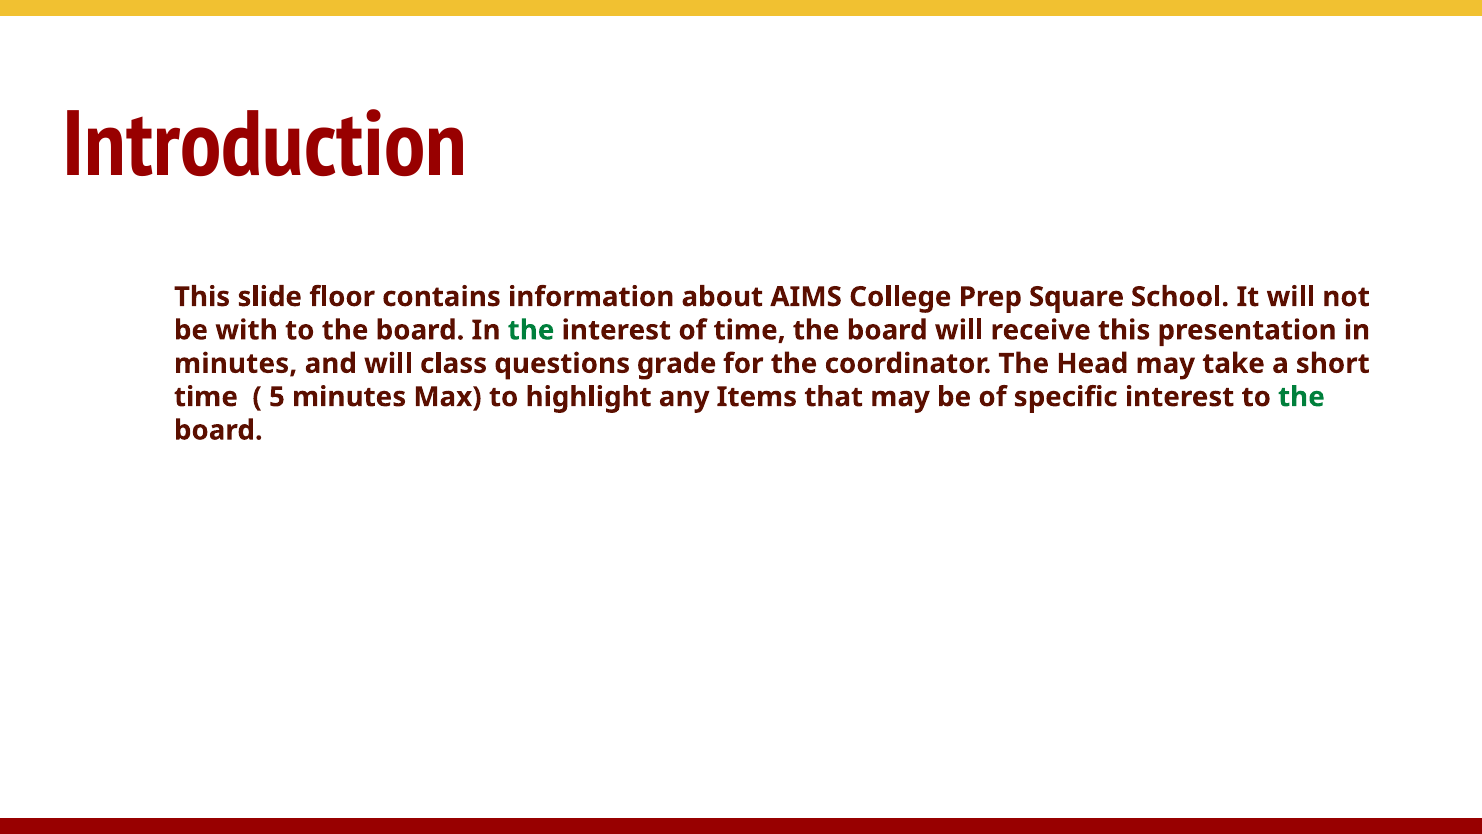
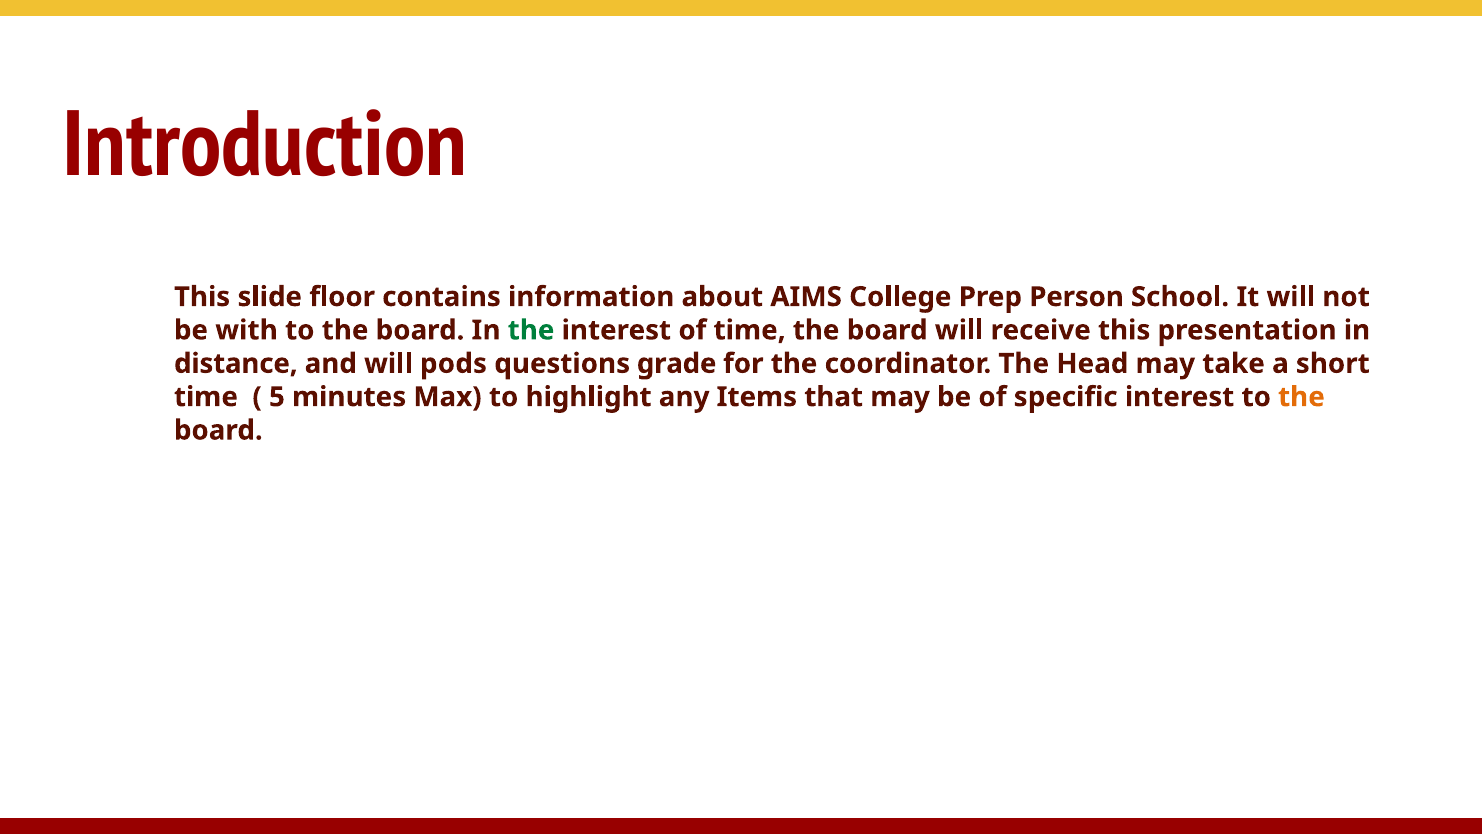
Square: Square -> Person (1077, 297)
minutes: minutes -> distance (236, 363)
class: class -> pods (453, 363)
the colour: green -> orange (1301, 397)
